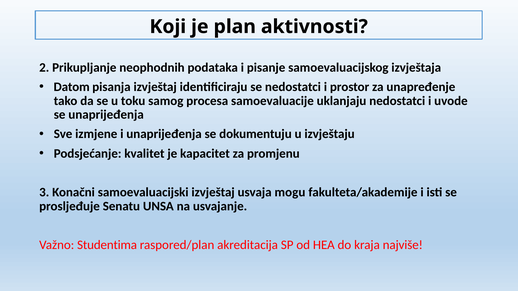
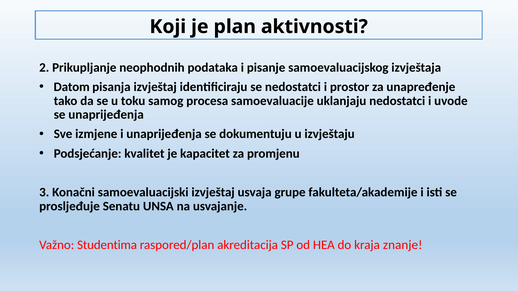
mogu: mogu -> grupe (290, 192)
najviše: najviše -> znanje (403, 245)
